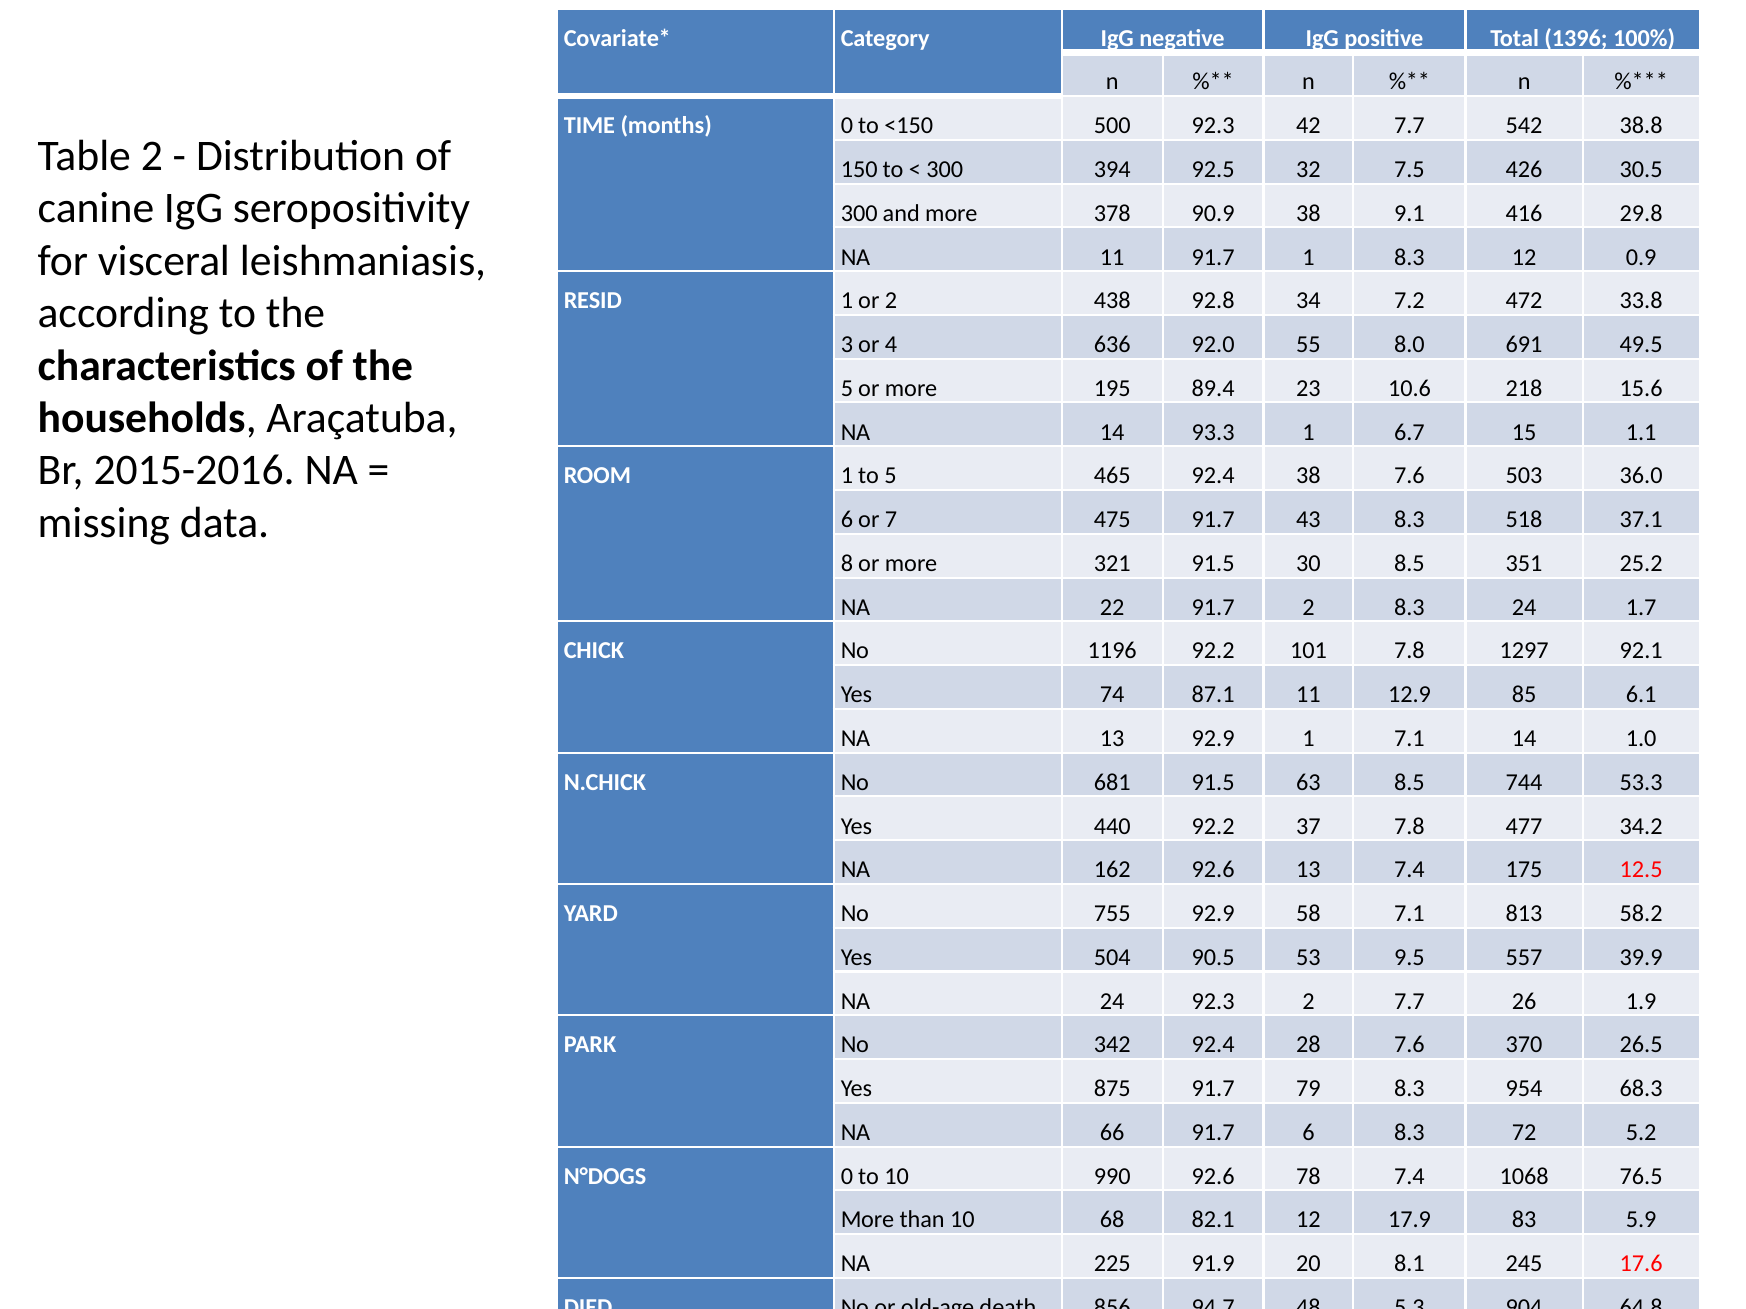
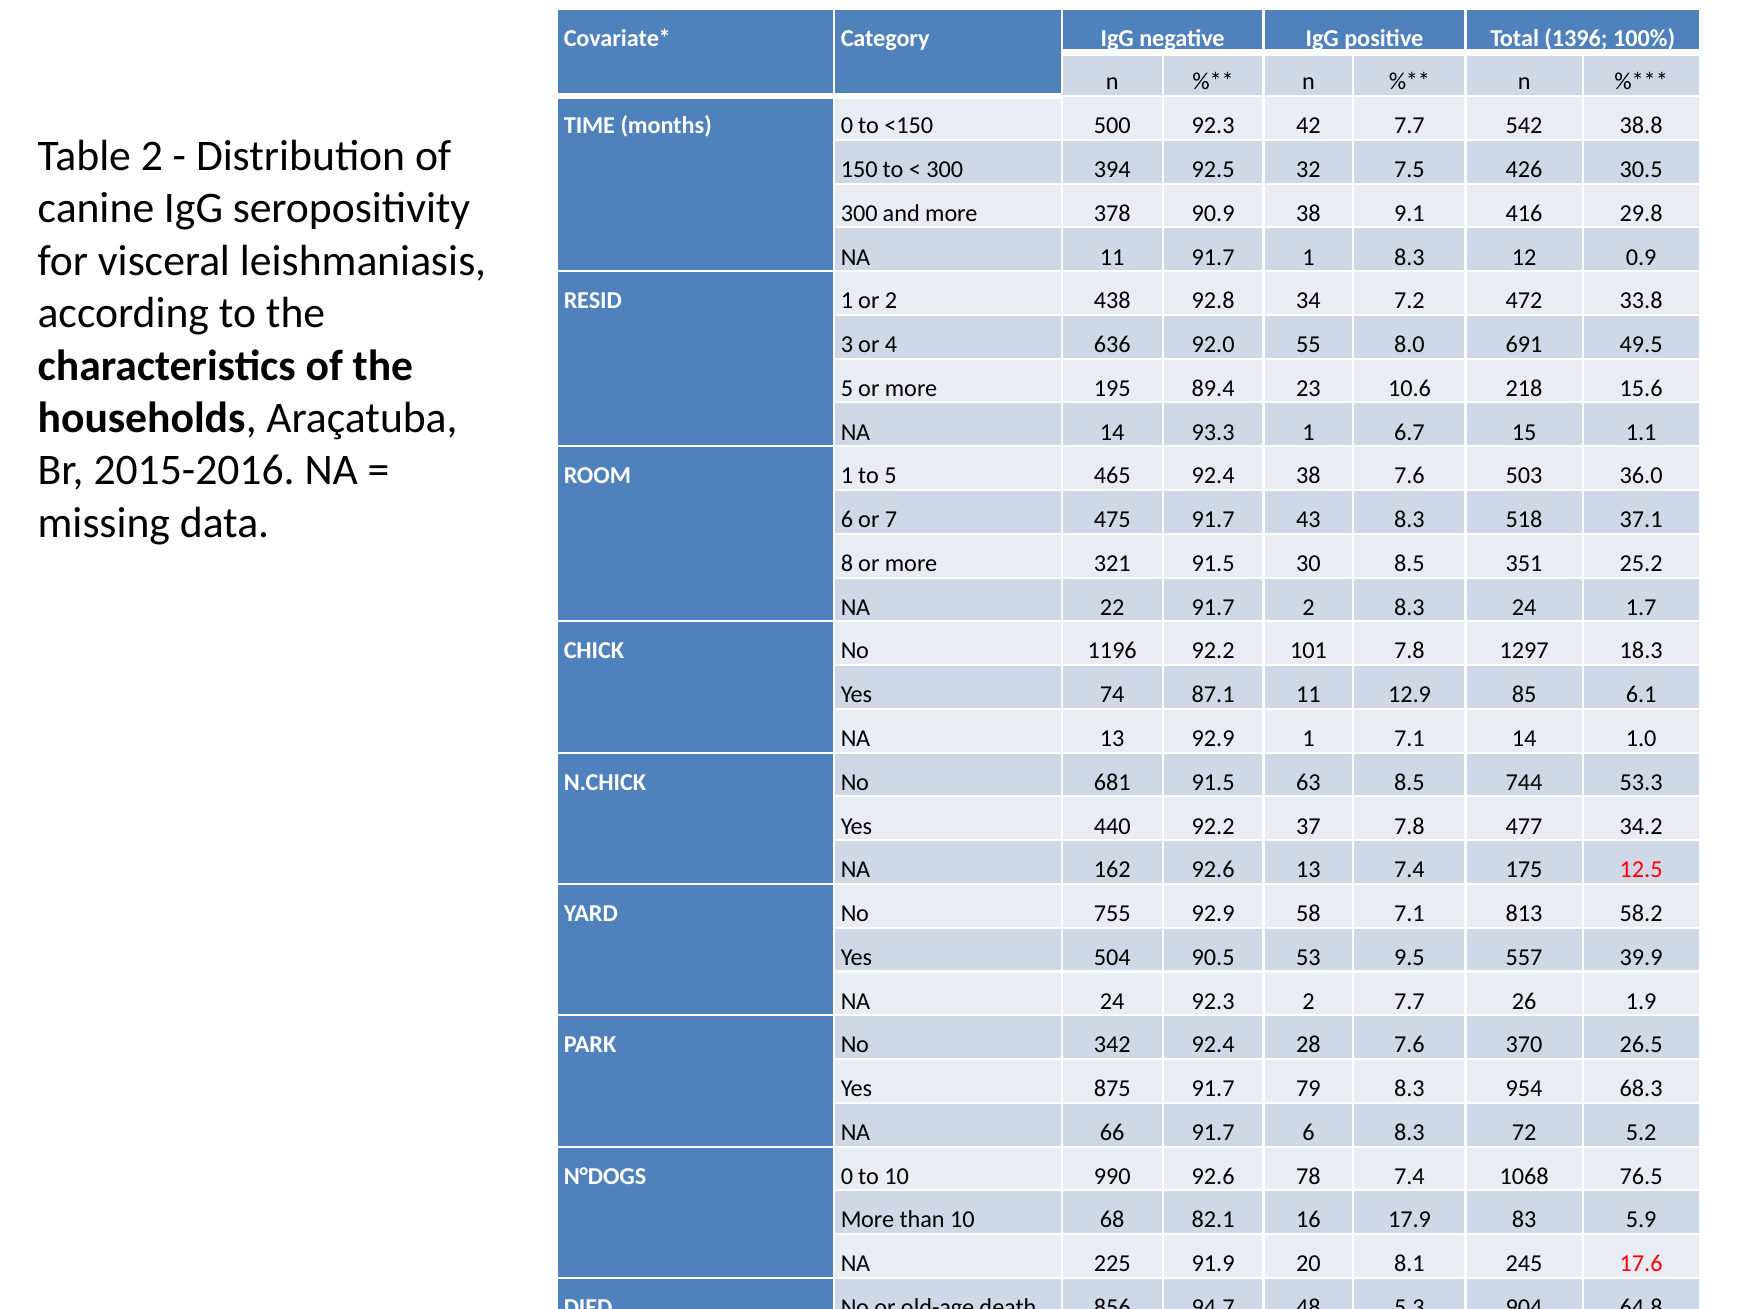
92.1: 92.1 -> 18.3 (1641, 651)
82.1 12: 12 -> 16 (1308, 1220)
